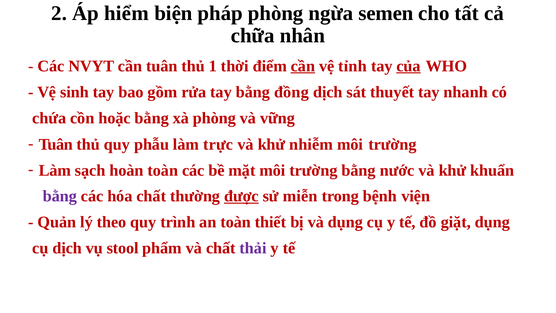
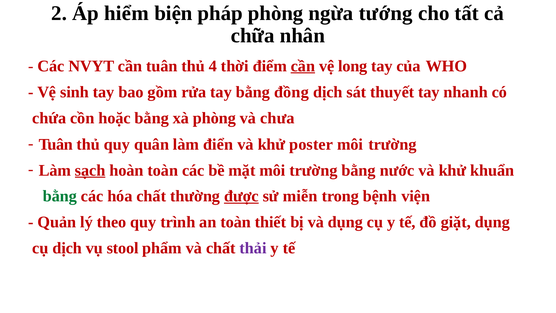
semen: semen -> tướng (386, 13)
1: 1 -> 4 (213, 66)
tỉnh: tỉnh -> long (353, 66)
của underline: present -> none (409, 66)
vững: vững -> chưa (277, 118)
phẫu: phẫu -> quân (152, 144)
trực: trực -> điển (218, 144)
nhiễm: nhiễm -> poster (311, 144)
sạch underline: none -> present (90, 170)
bằng colour: purple -> green (60, 196)
